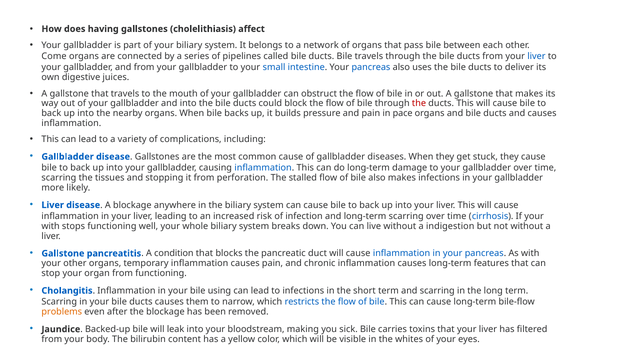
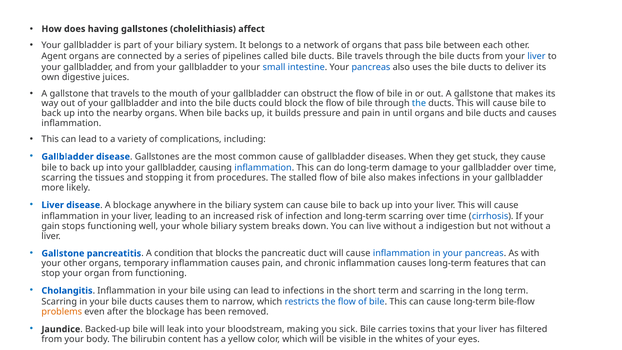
Come: Come -> Agent (54, 56)
the colour: red -> blue (419, 103)
pace: pace -> until (403, 113)
perforation: perforation -> procedures (243, 178)
with: with -> gain (51, 226)
